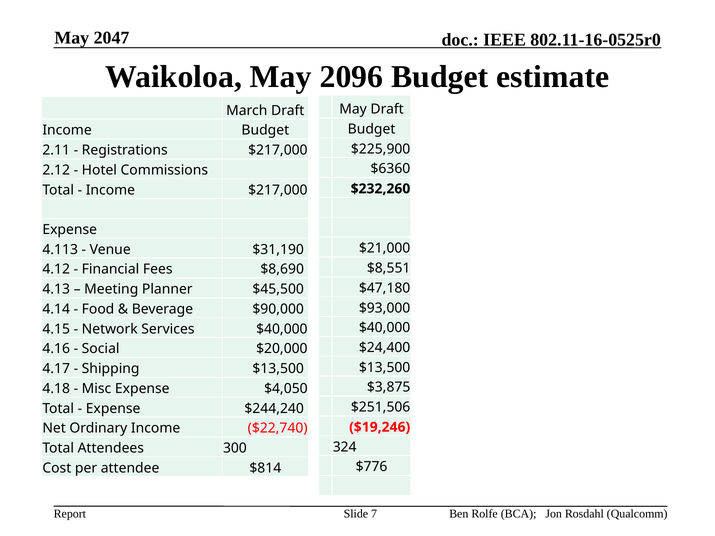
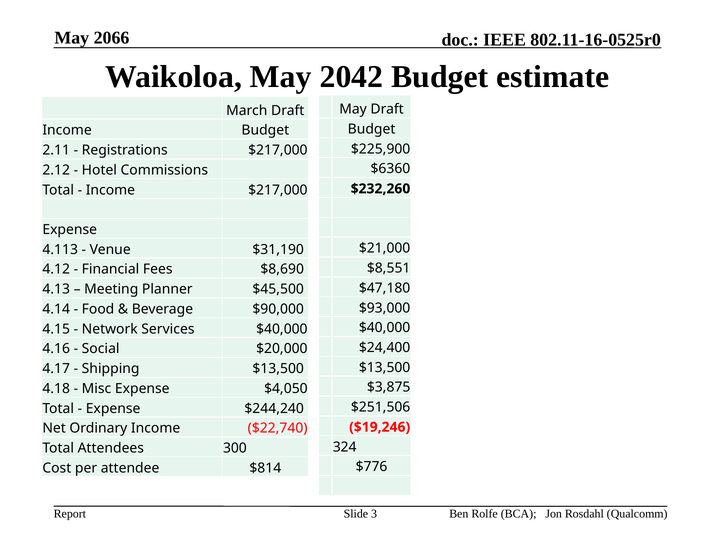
2047: 2047 -> 2066 (112, 38)
2096: 2096 -> 2042 (351, 77)
7: 7 -> 3 (374, 514)
